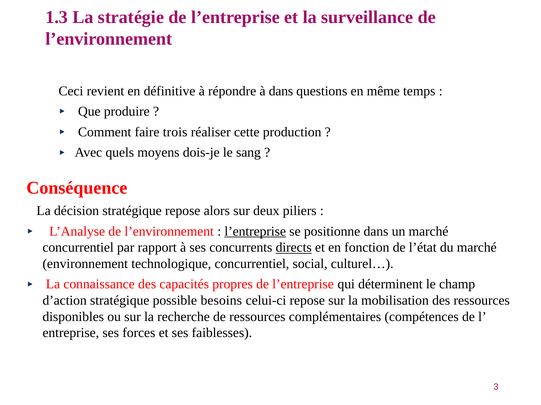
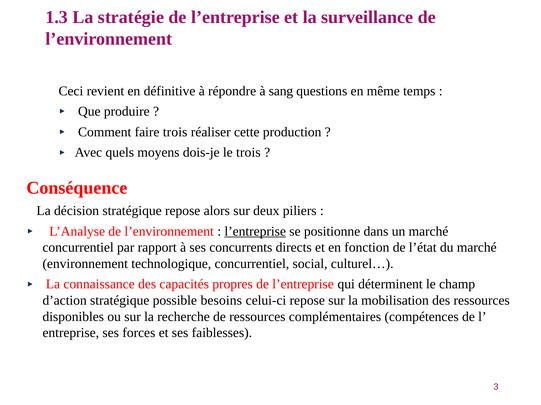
à dans: dans -> sang (281, 91)
le sang: sang -> trois (248, 153)
directs underline: present -> none (294, 248)
